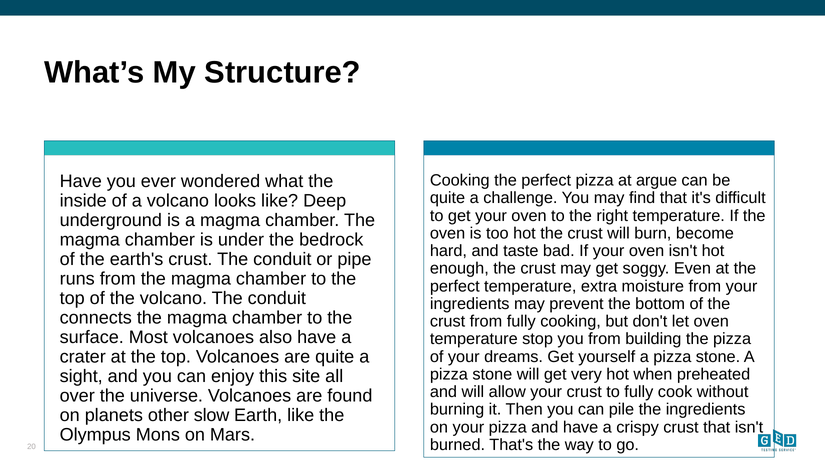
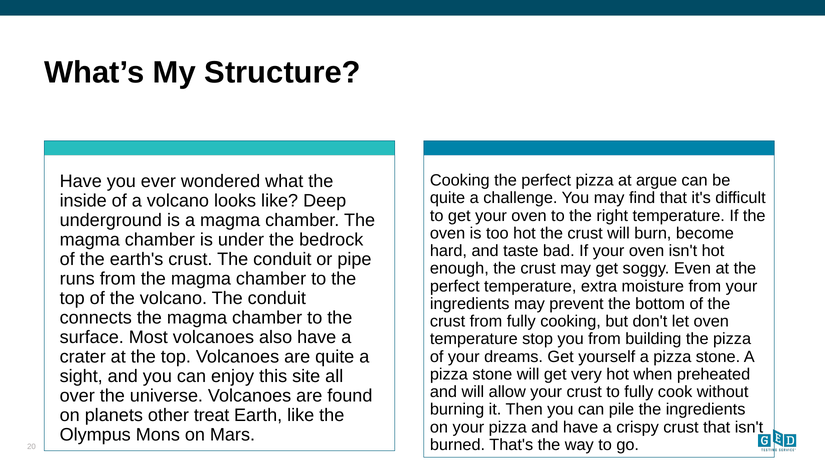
slow: slow -> treat (212, 415)
